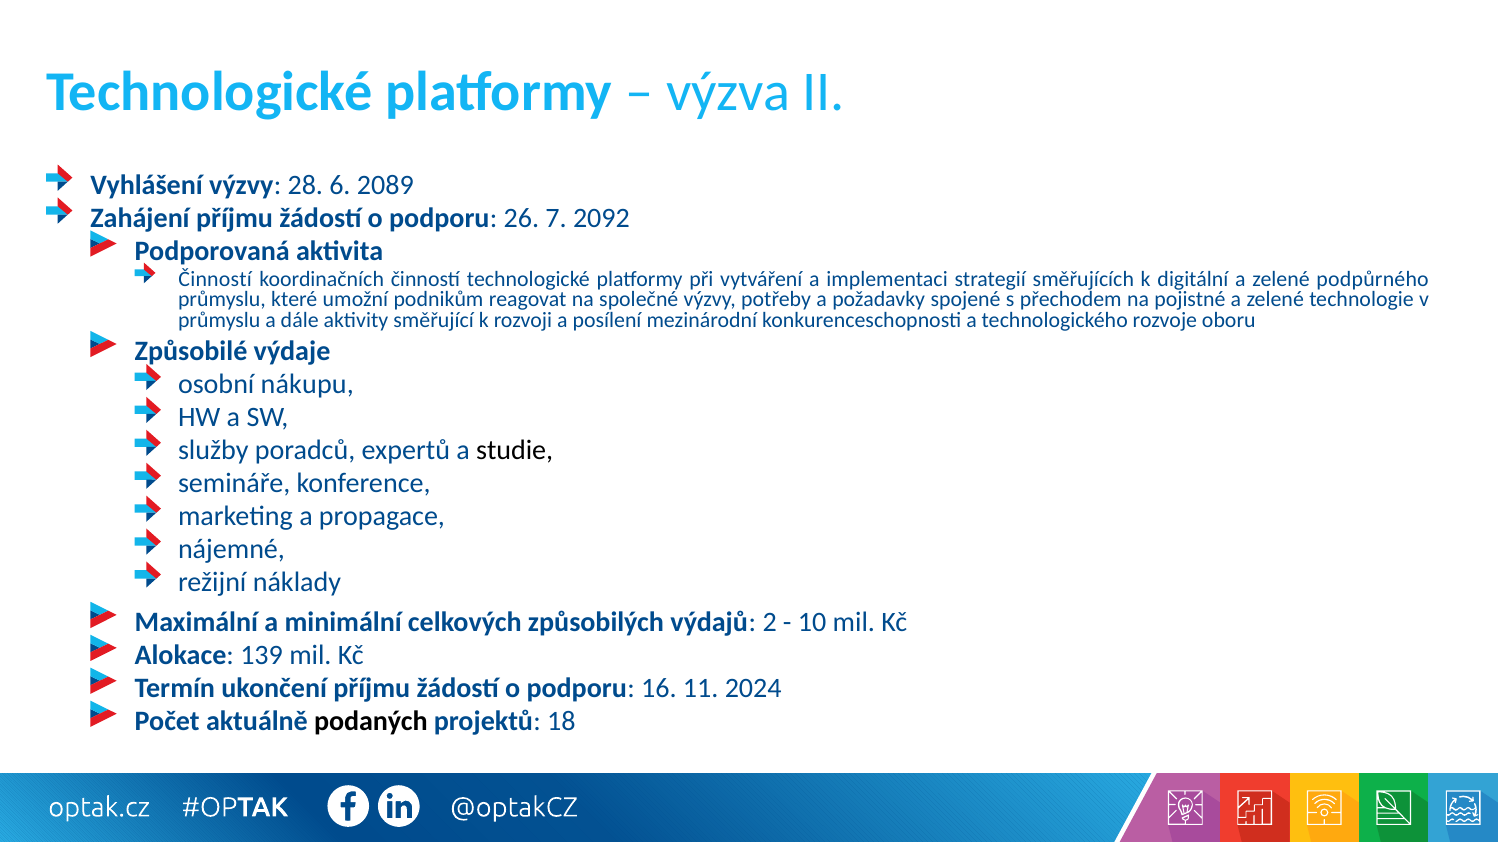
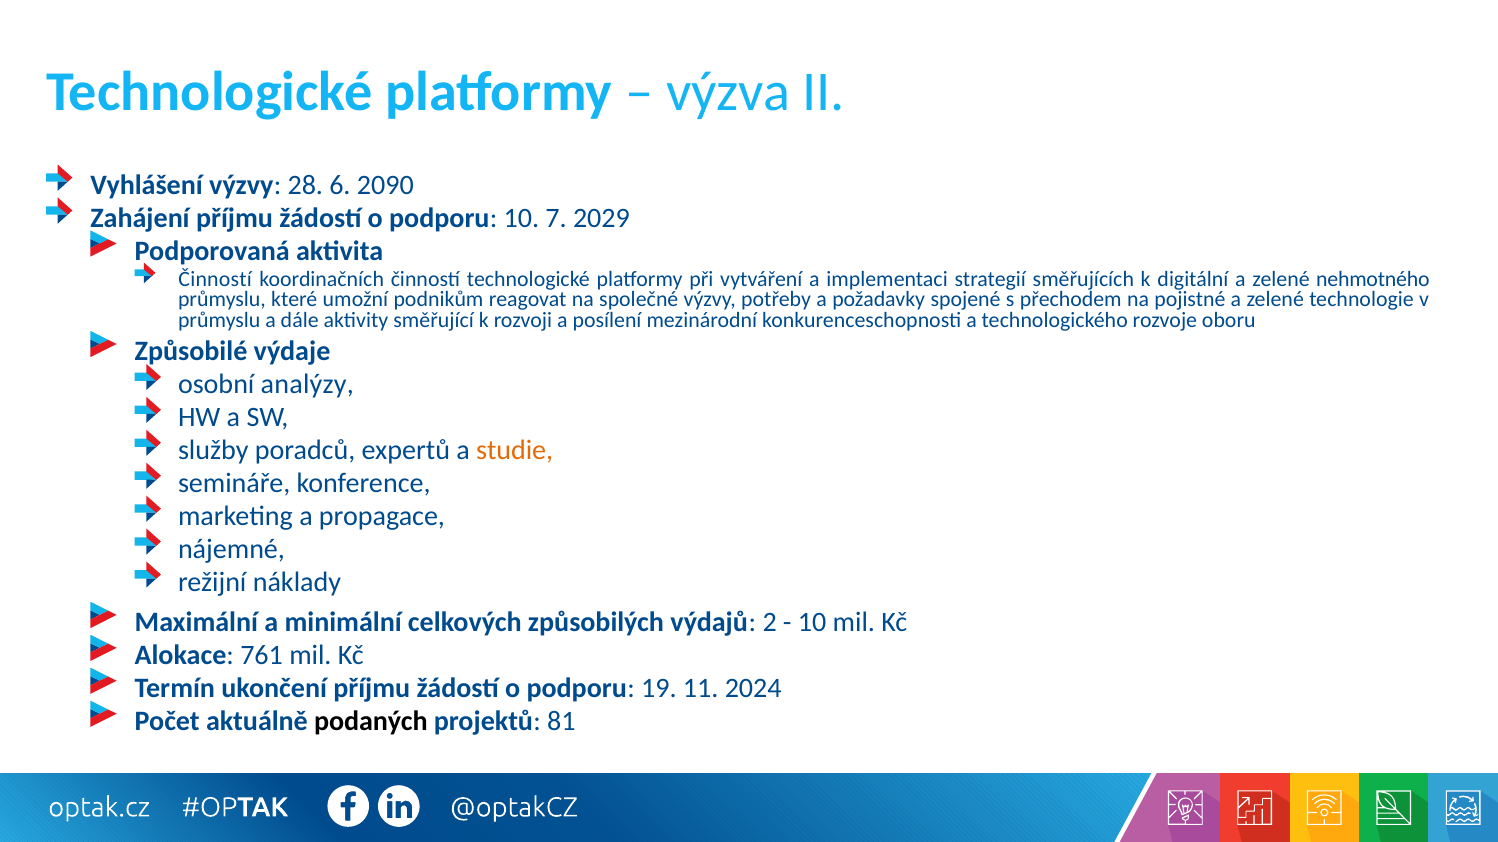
2089: 2089 -> 2090 (385, 185)
podporu 26: 26 -> 10 (521, 218)
2092: 2092 -> 2029 (601, 218)
podpůrného: podpůrného -> nehmotného (1373, 279)
nákupu: nákupu -> analýzy (307, 385)
studie colour: black -> orange (515, 451)
139: 139 -> 761 (262, 656)
16: 16 -> 19 (659, 689)
18: 18 -> 81 (561, 722)
